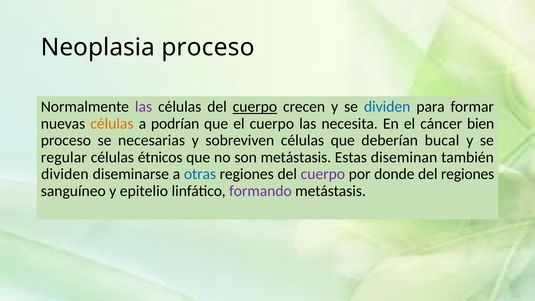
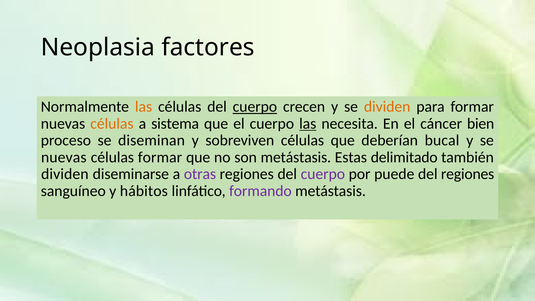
Neoplasia proceso: proceso -> factores (208, 47)
las colour: purple -> orange (144, 107)
dividen colour: blue -> orange (387, 107)
podrían: podrían -> sistema (175, 124)
las underline: none -> present (308, 124)
necesarias: necesarias -> diseminan (152, 140)
regular: regular -> nuevas (64, 157)
células étnicos: étnicos -> formar (160, 157)
diseminan: diseminan -> delimitado (404, 157)
otras colour: blue -> purple (200, 174)
donde: donde -> puede (394, 174)
epitelio: epitelio -> hábitos (144, 191)
